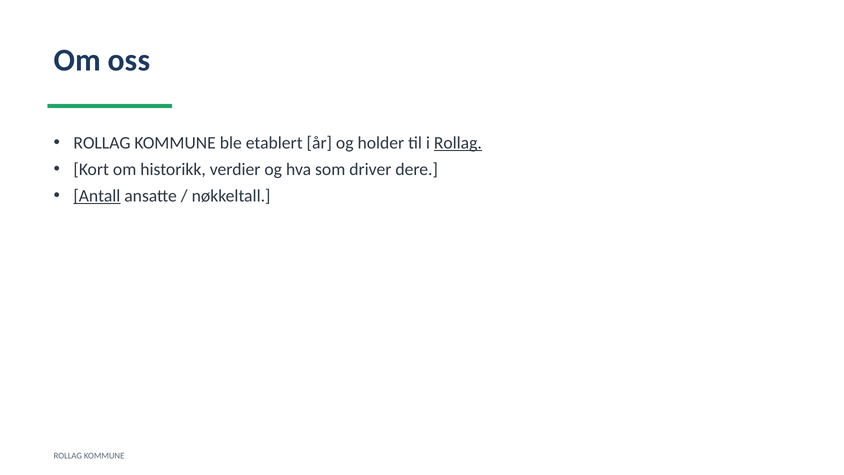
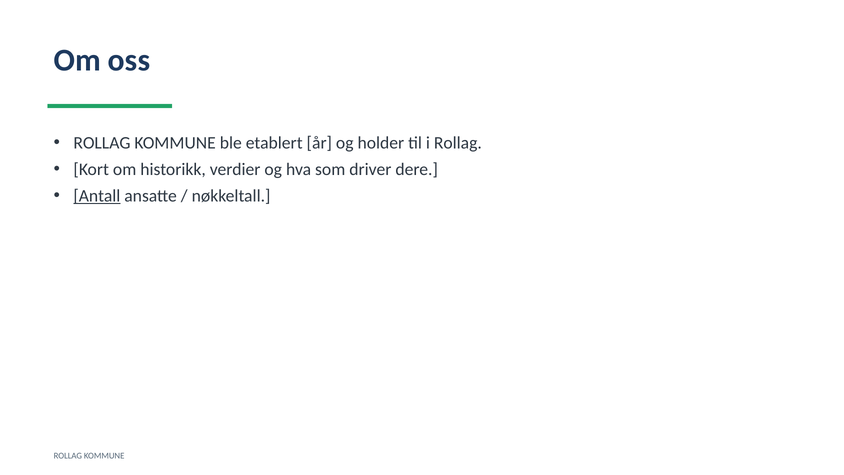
Rollag underline: present -> none (458, 143)
